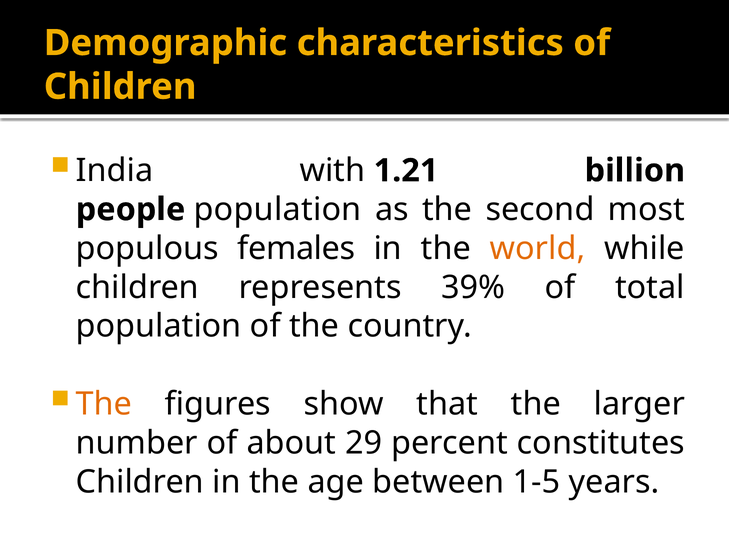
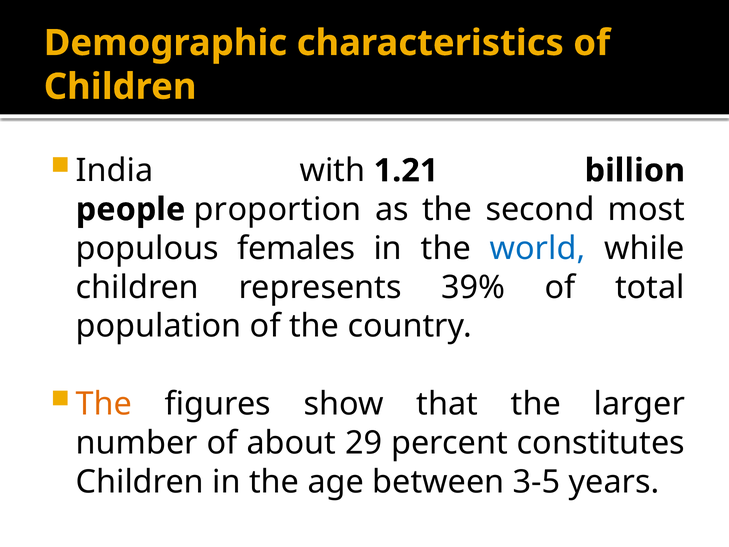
people population: population -> proportion (278, 209)
world colour: orange -> blue (538, 248)
1-5: 1-5 -> 3-5 (537, 482)
